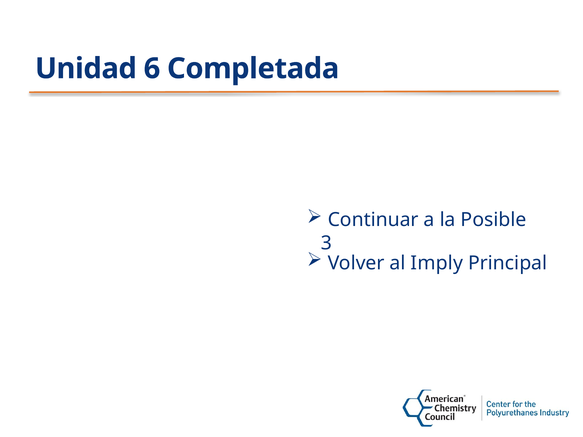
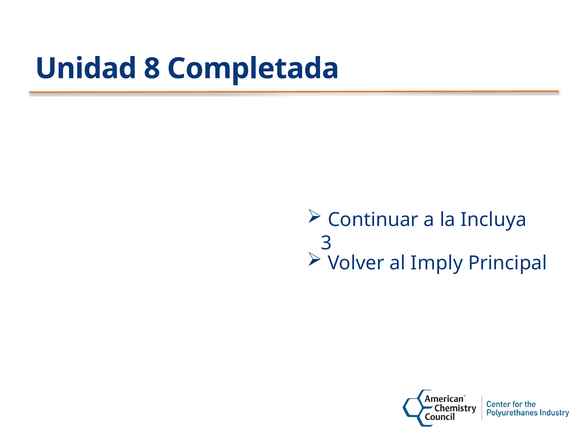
6: 6 -> 8 (152, 69)
Posible: Posible -> Incluya (494, 220)
